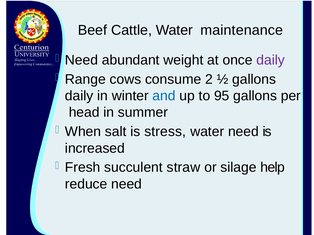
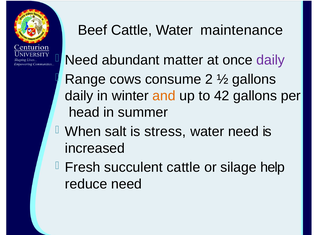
weight: weight -> matter (183, 60)
and colour: blue -> orange (164, 96)
95: 95 -> 42 (222, 96)
succulent straw: straw -> cattle (184, 168)
